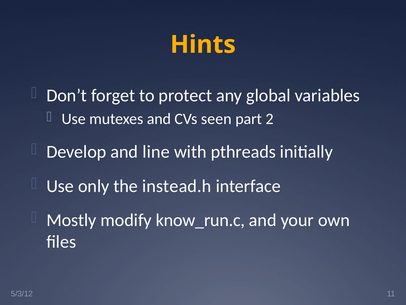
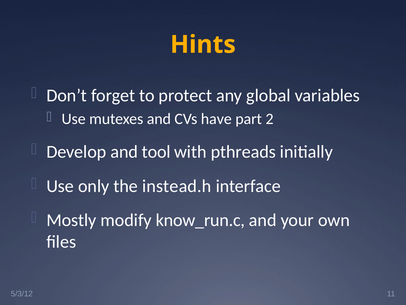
seen: seen -> have (216, 119)
line: line -> tool (156, 152)
